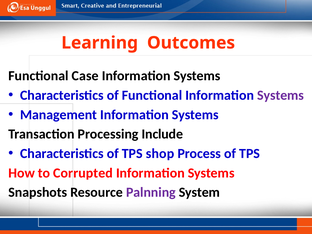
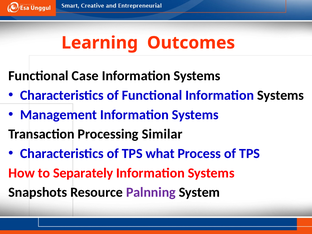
Systems colour: purple -> black (281, 95)
Include: Include -> Similar (162, 134)
shop: shop -> what (160, 154)
Corrupted: Corrupted -> Separately (83, 173)
